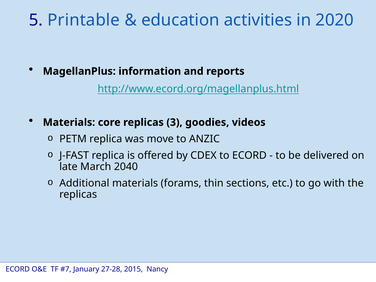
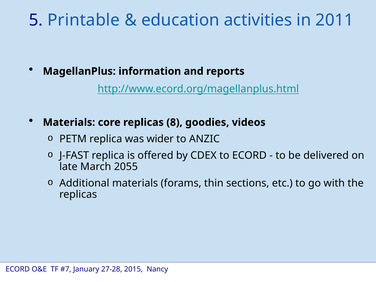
2020: 2020 -> 2011 (335, 20)
3: 3 -> 8 (174, 122)
move: move -> wider (160, 139)
2040: 2040 -> 2055 (126, 167)
